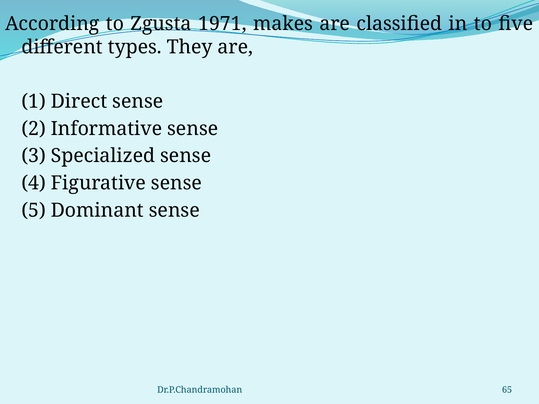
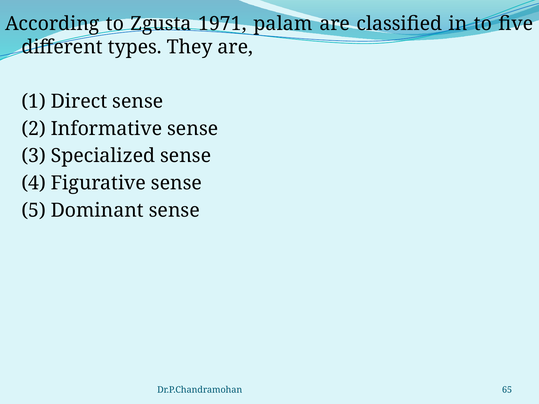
makes: makes -> palam (283, 24)
